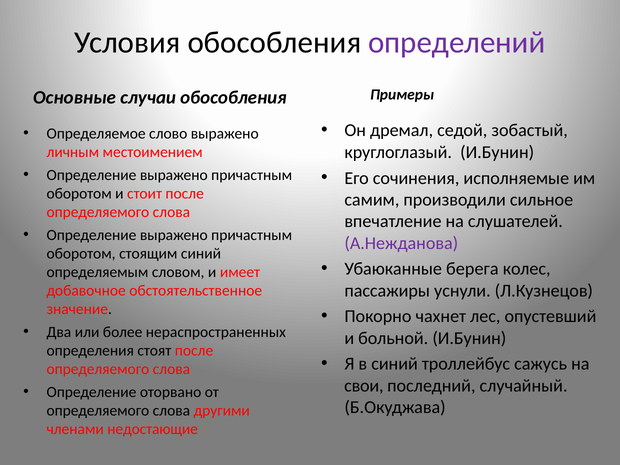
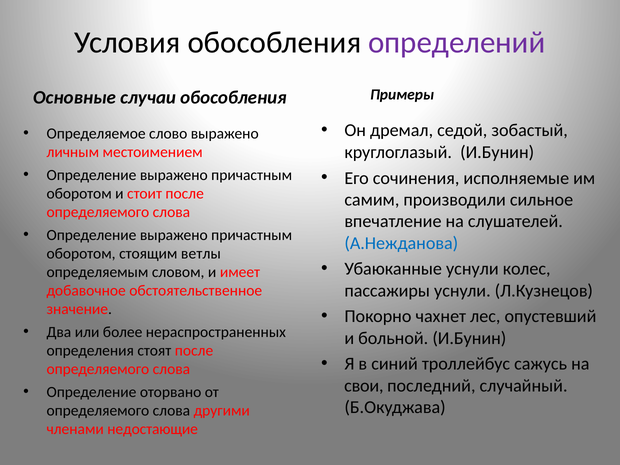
А.Нежданова colour: purple -> blue (401, 243)
стоящим синий: синий -> ветлы (201, 254)
Убаюканные берега: берега -> уснули (472, 269)
